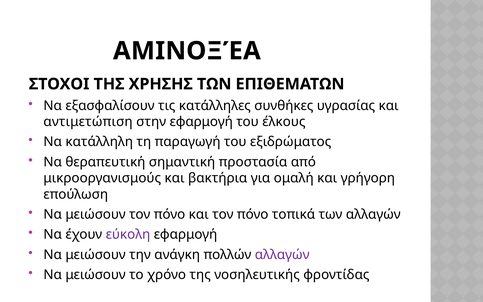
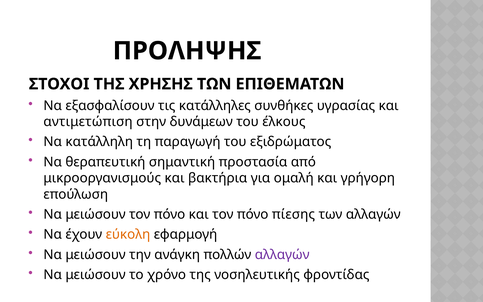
ΑΜΙΝΟΞΈΑ: ΑΜΙΝΟΞΈΑ -> ΠΡΟΛΗΨΗΣ (187, 51)
στην εφαρμογή: εφαρμογή -> δυνάμεων (201, 122)
τοπικά: τοπικά -> πίεσης (293, 214)
εύκολη colour: purple -> orange (128, 234)
